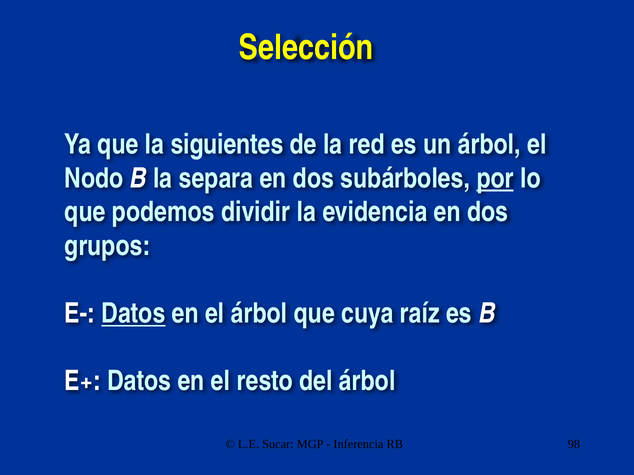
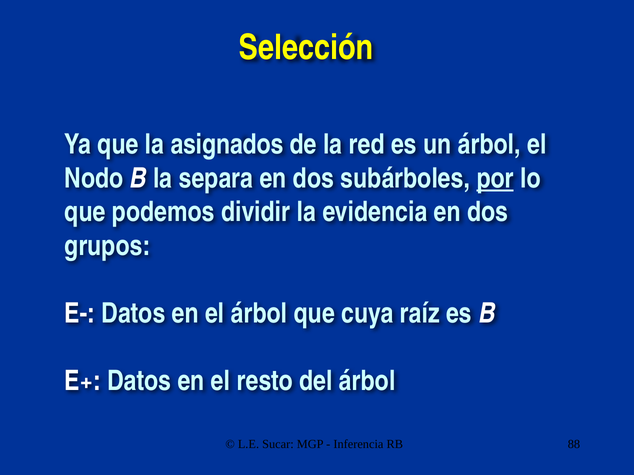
siguientes: siguientes -> asignados (227, 145)
Datos underline: present -> none (133, 314)
98: 98 -> 88 (574, 445)
